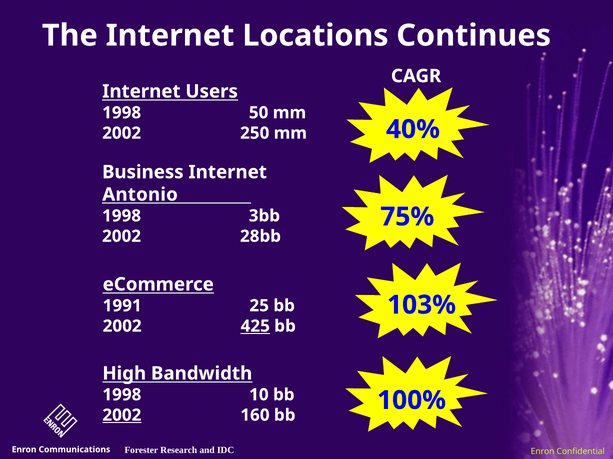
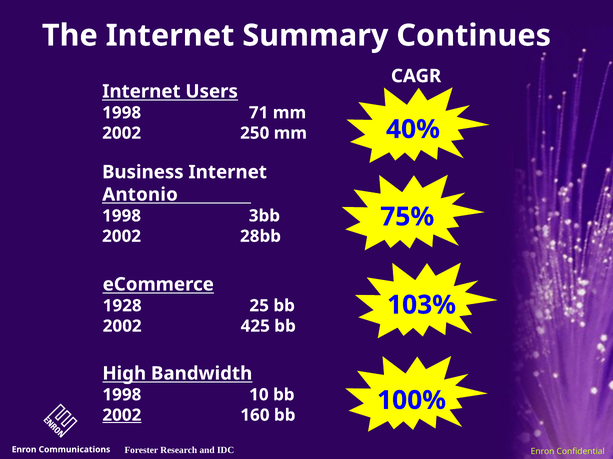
Locations: Locations -> Summary (315, 36)
50: 50 -> 71 (259, 113)
1991: 1991 -> 1928 (122, 306)
425 underline: present -> none (255, 327)
